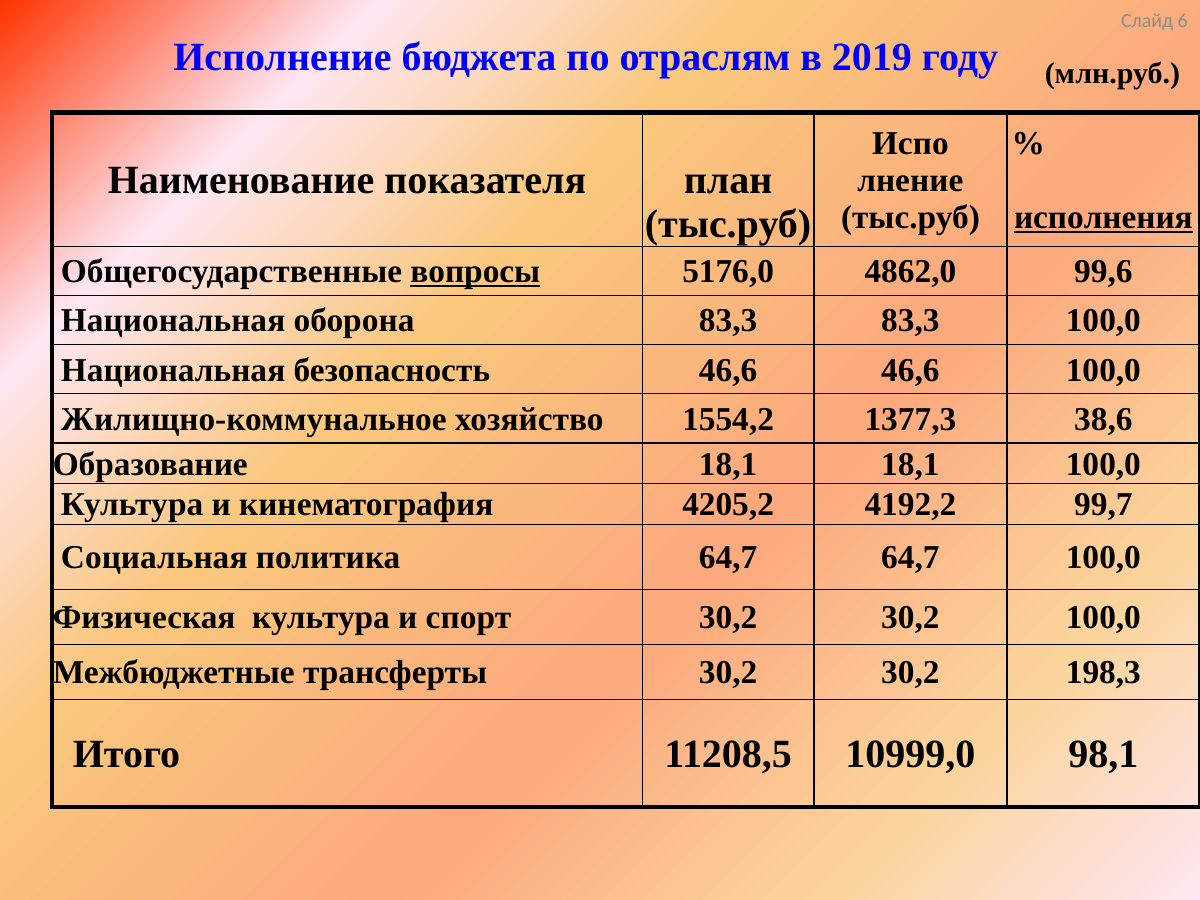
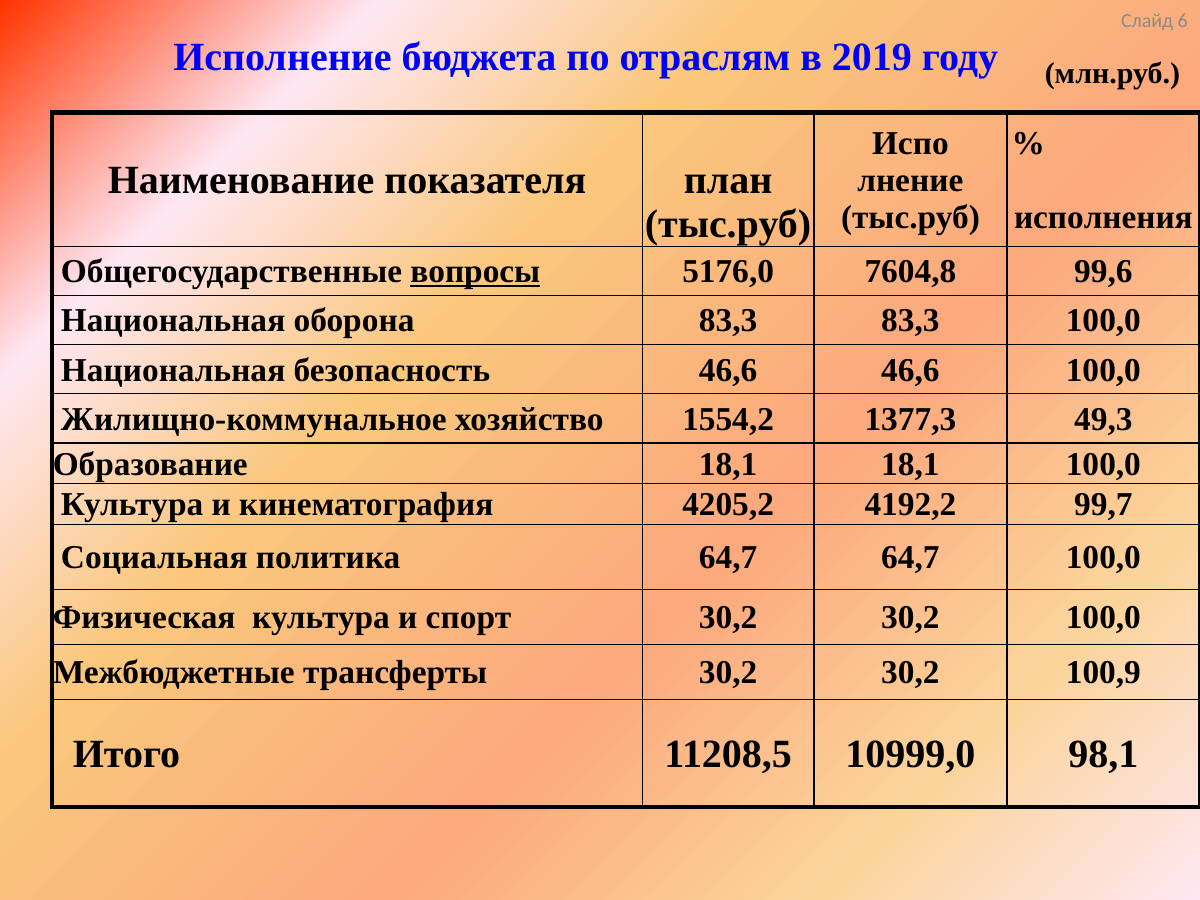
исполнения underline: present -> none (1103, 217)
4862,0: 4862,0 -> 7604,8 (910, 272)
38,6: 38,6 -> 49,3 (1103, 419)
198,3: 198,3 -> 100,9 (1103, 672)
